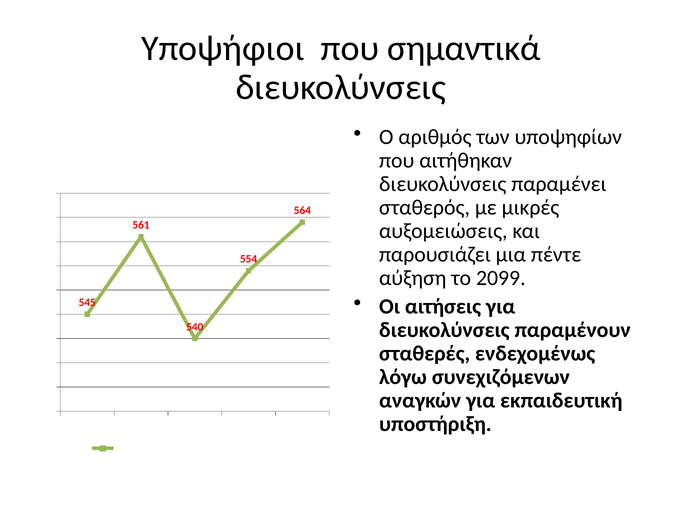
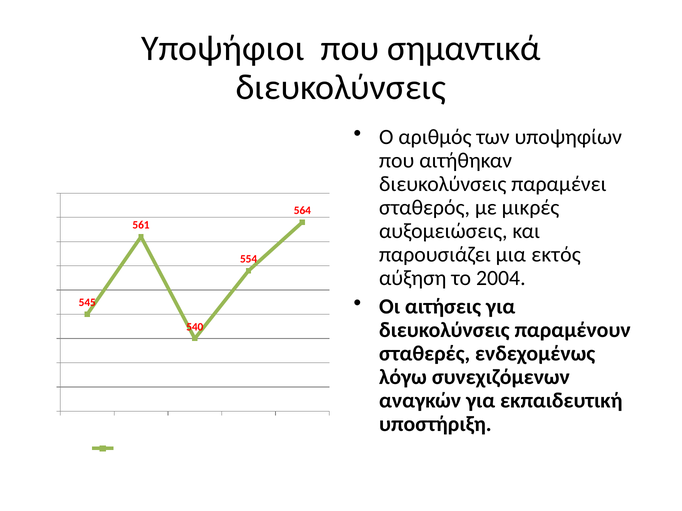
πέντε: πέντε -> εκτός (556, 255)
2099: 2099 -> 2004 (501, 278)
